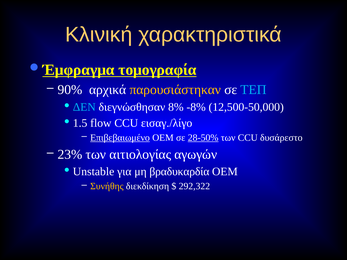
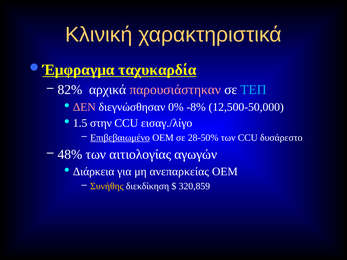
τομογραφία: τομογραφία -> ταχυκαρδία (157, 70)
90%: 90% -> 82% (70, 90)
παρουσιάστηκαν colour: yellow -> pink (175, 90)
ΔΕΝ colour: light blue -> pink (84, 107)
8%: 8% -> 0% (176, 107)
flow: flow -> στην (101, 123)
28-50% underline: present -> none (203, 138)
23%: 23% -> 48% (70, 155)
Unstable: Unstable -> Διάρκεια (94, 172)
βραδυκαρδία: βραδυκαρδία -> ανεπαρκείας (179, 172)
292,322: 292,322 -> 320,859 (194, 186)
